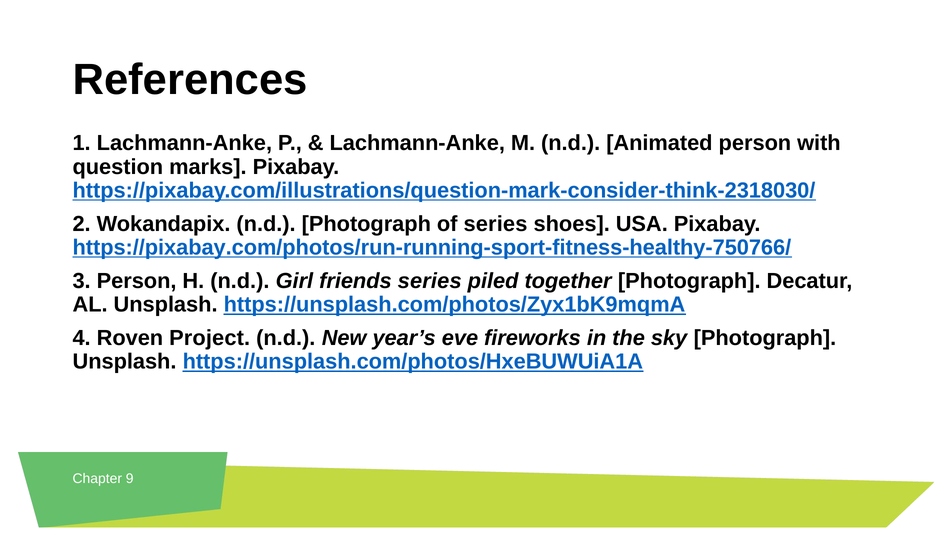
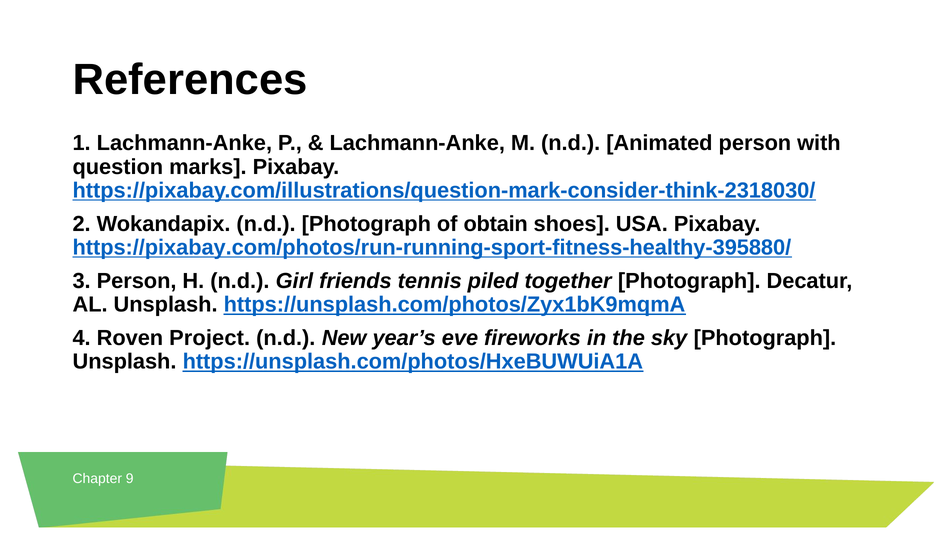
of series: series -> obtain (496, 224)
https://pixabay.com/photos/run-running-sport-fitness-healthy-750766/: https://pixabay.com/photos/run-running-sport-fitness-healthy-750766/ -> https://pixabay.com/photos/run-running-sport-fitness-healthy-395880/ (432, 247)
friends series: series -> tennis (430, 281)
